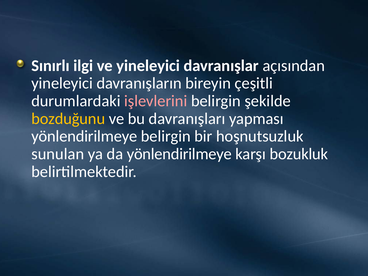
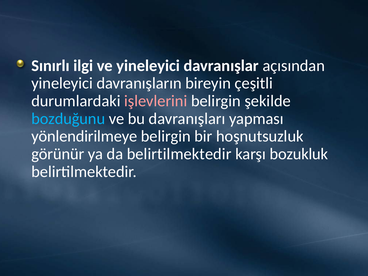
bozduğunu colour: yellow -> light blue (68, 119)
sunulan: sunulan -> görünür (58, 154)
da yönlendirilmeye: yönlendirilmeye -> belirtilmektedir (179, 154)
